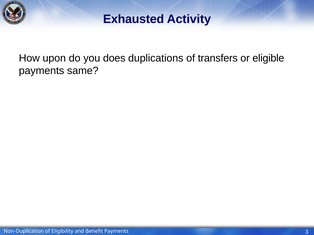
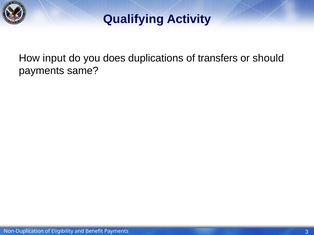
Exhausted: Exhausted -> Qualifying (133, 19)
upon: upon -> input (54, 58)
eligible: eligible -> should (268, 58)
